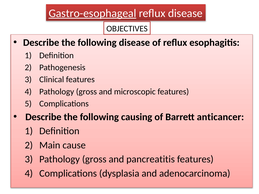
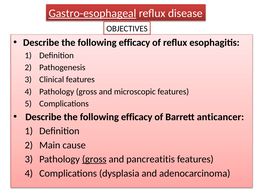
disease: disease -> efficacy (134, 43)
causing: causing -> efficacy (137, 117)
gross underline: none -> present (94, 159)
